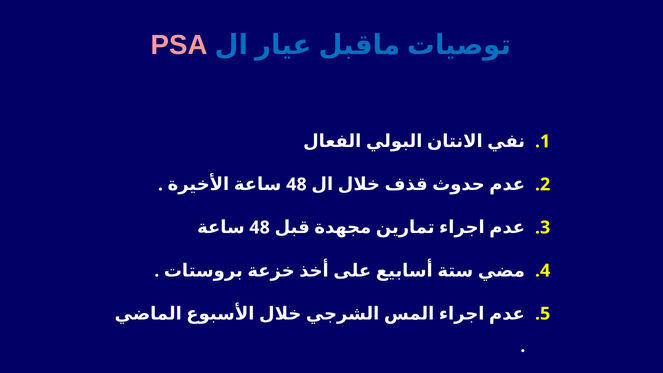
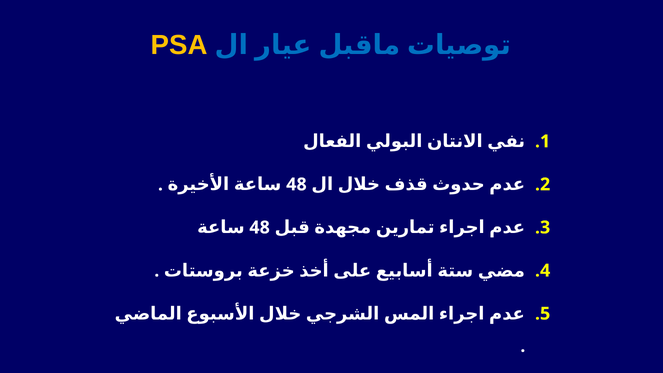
PSA colour: pink -> yellow (179, 45)
